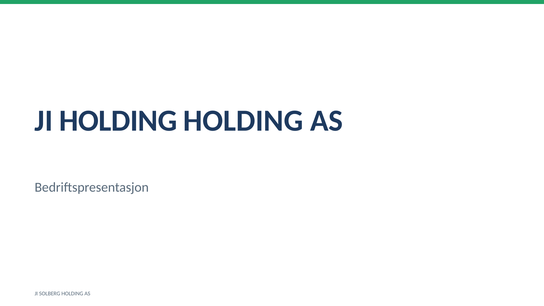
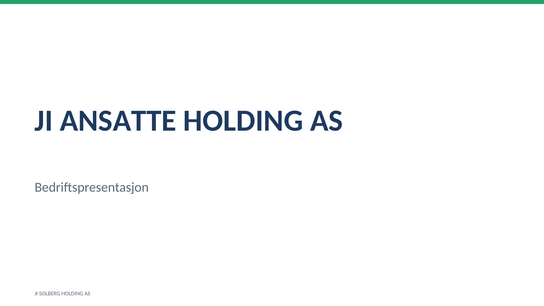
JI HOLDING: HOLDING -> ANSATTE (118, 121)
